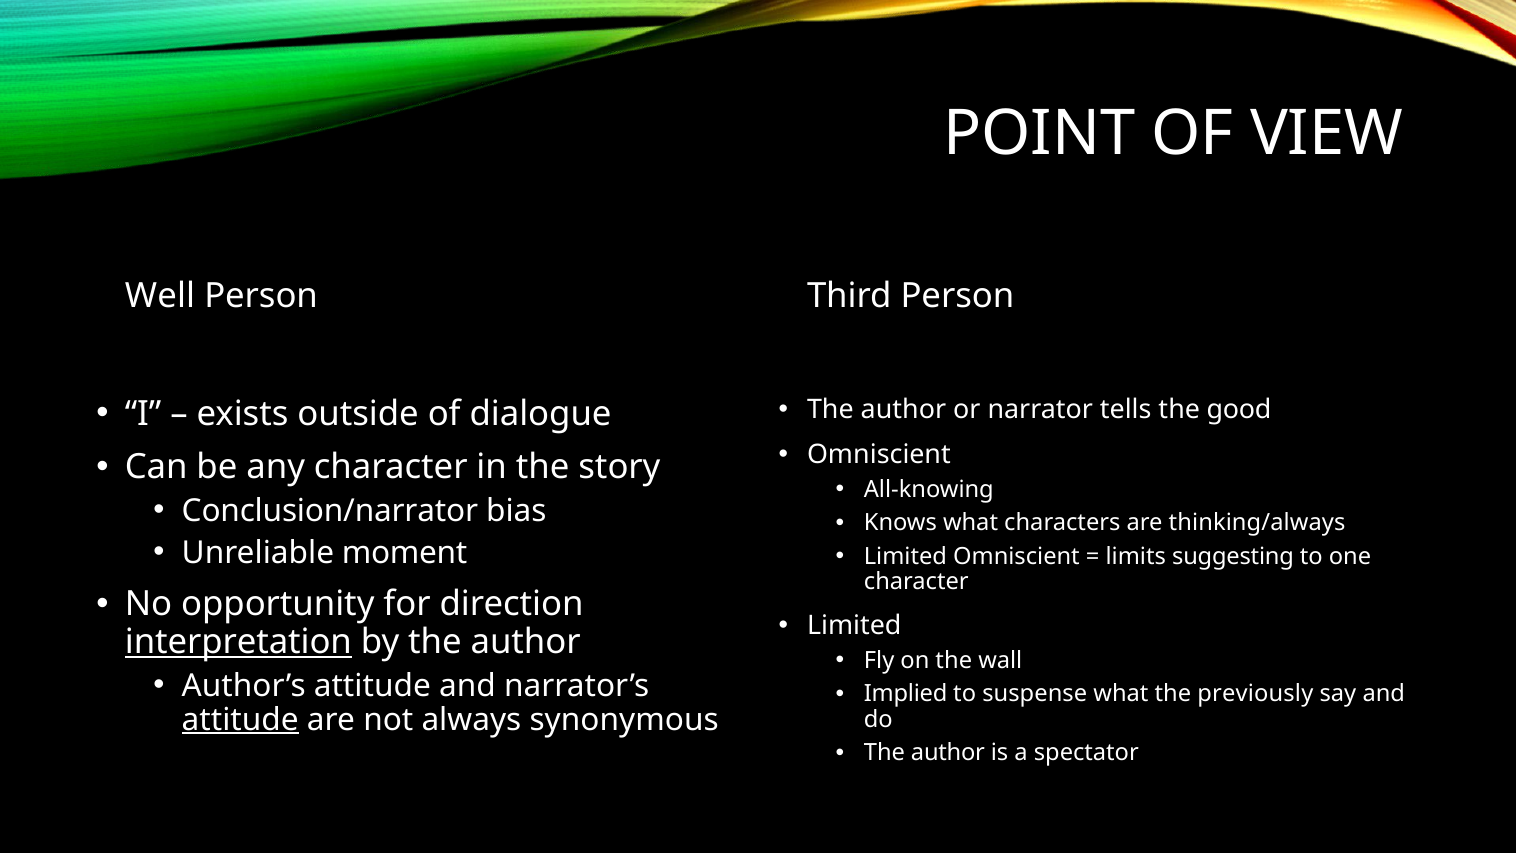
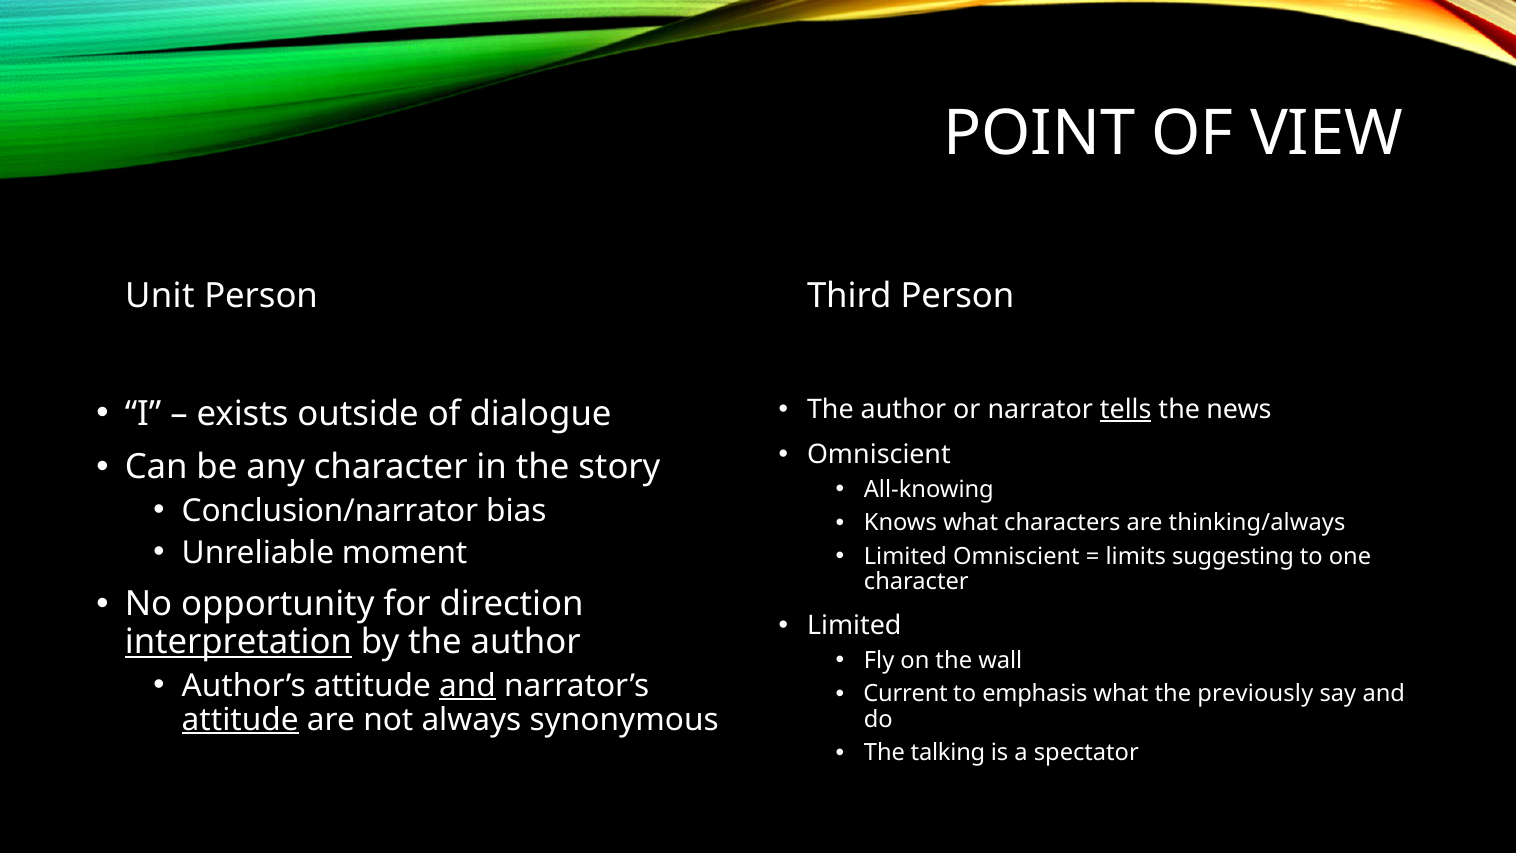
Well: Well -> Unit (160, 296)
tells underline: none -> present (1126, 409)
good: good -> news (1239, 409)
and underline: none -> present (467, 685)
Implied: Implied -> Current (906, 694)
suspense: suspense -> emphasis (1035, 694)
author: author -> talking (948, 753)
